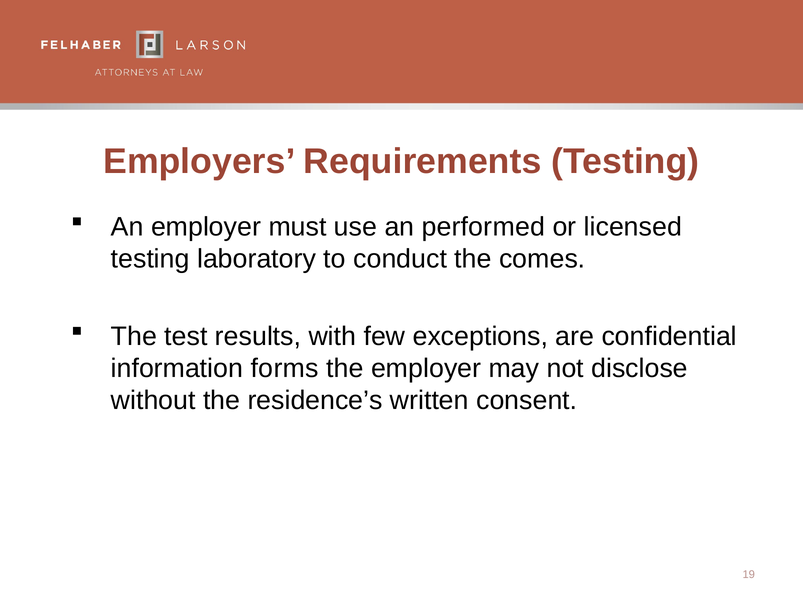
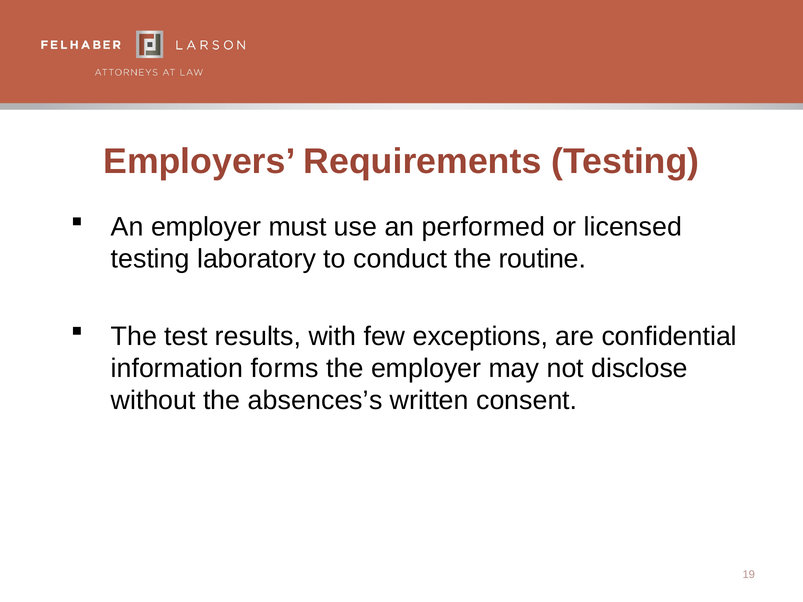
comes: comes -> routine (542, 259)
residence’s: residence’s -> absences’s (315, 401)
